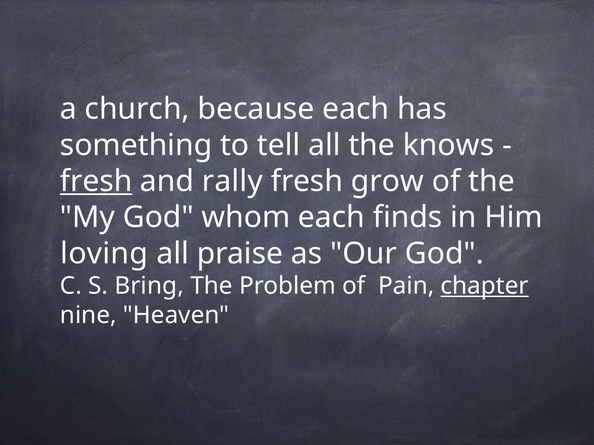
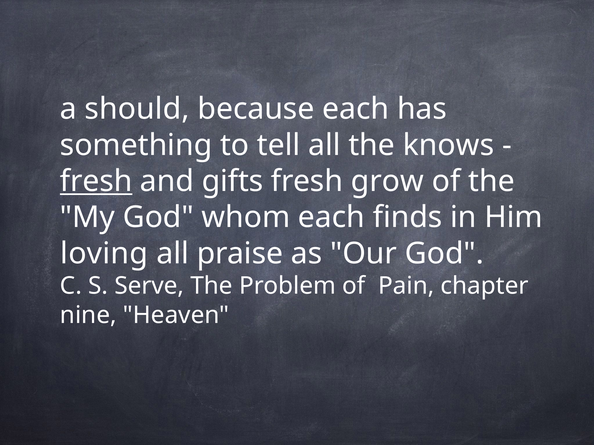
church: church -> should (137, 109)
rally: rally -> gifts (233, 181)
Bring: Bring -> Serve (149, 286)
chapter underline: present -> none (485, 286)
